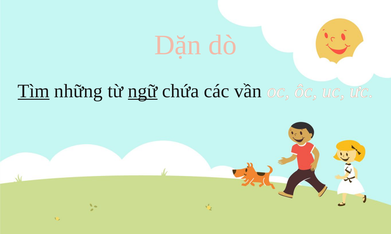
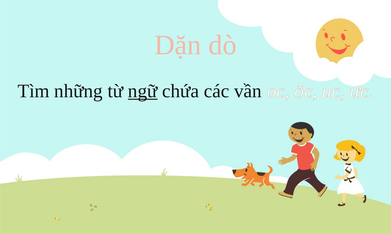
Tìm underline: present -> none (34, 91)
